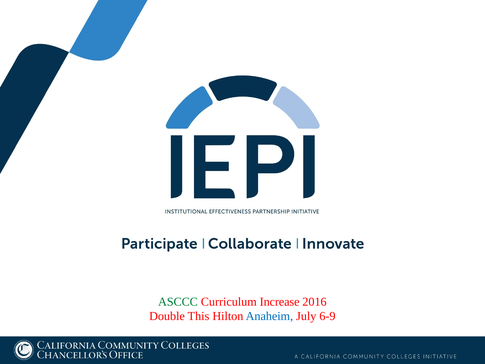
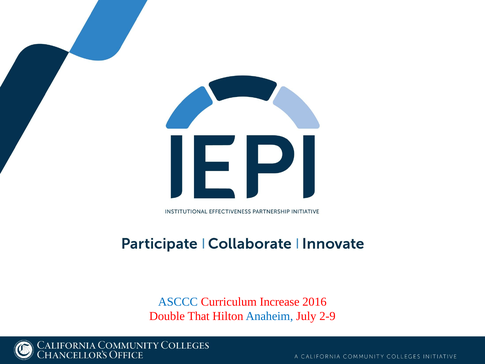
ASCCC colour: green -> blue (178, 301)
This: This -> That (199, 316)
6-9: 6-9 -> 2-9 (327, 316)
